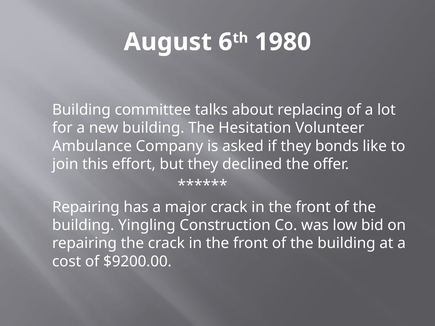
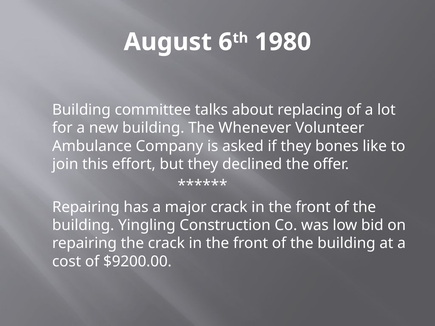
Hesitation: Hesitation -> Whenever (255, 128)
bonds: bonds -> bones (337, 146)
